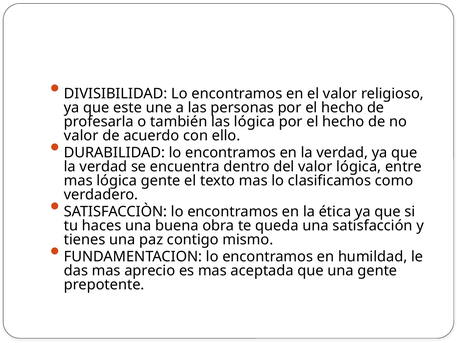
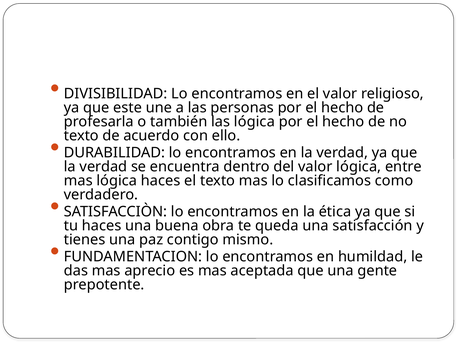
valor: valor -> texto (81, 136)
lógica gente: gente -> haces (161, 180)
